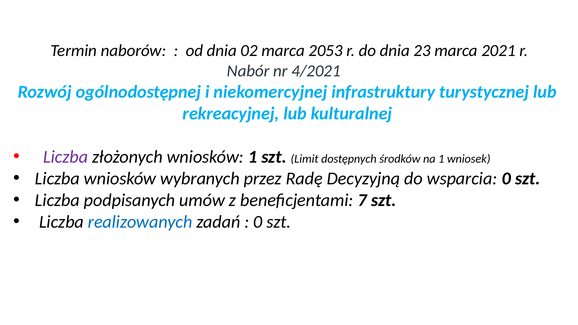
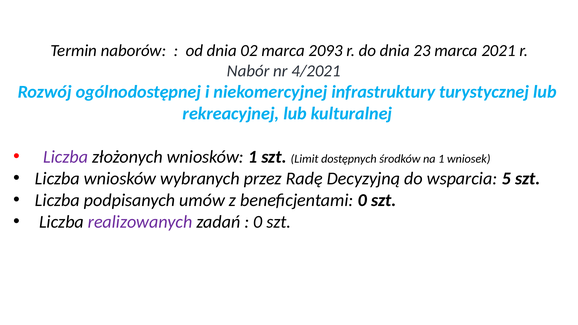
2053: 2053 -> 2093 (326, 51)
wsparcia 0: 0 -> 5 (507, 179)
beneficjentami 7: 7 -> 0 (362, 200)
realizowanych colour: blue -> purple (140, 222)
